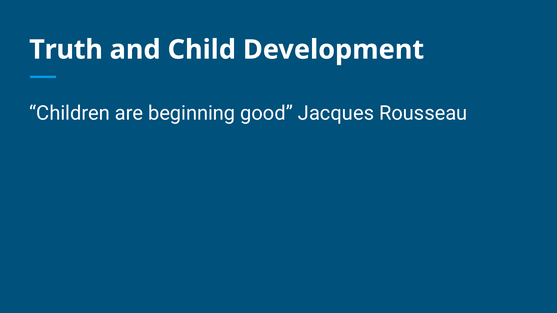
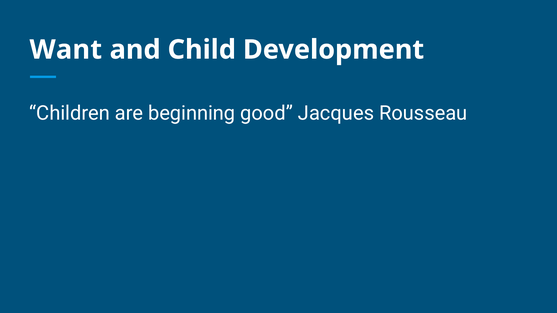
Truth: Truth -> Want (66, 50)
